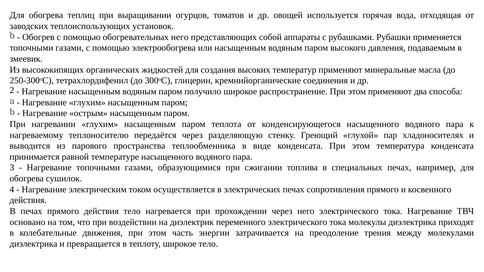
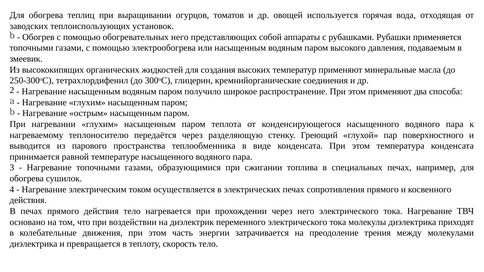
хладоносителях: хладоносителях -> поверхностного (433, 135)
теплоту широкое: широкое -> скорость (180, 244)
